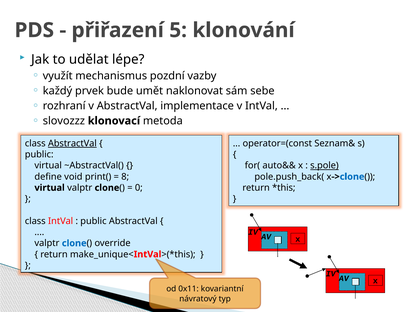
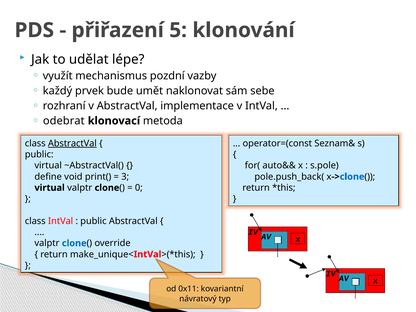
slovozzz: slovozzz -> odebrat (64, 121)
s.pole underline: present -> none (324, 166)
8: 8 -> 3 (125, 177)
